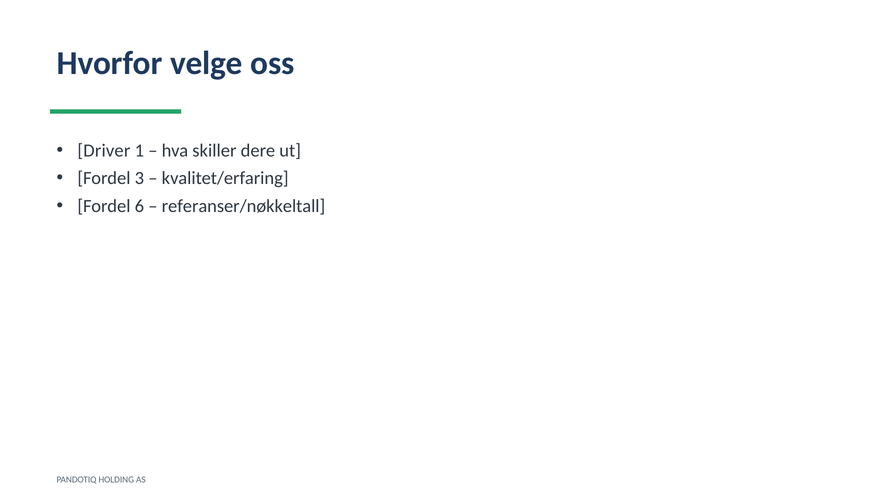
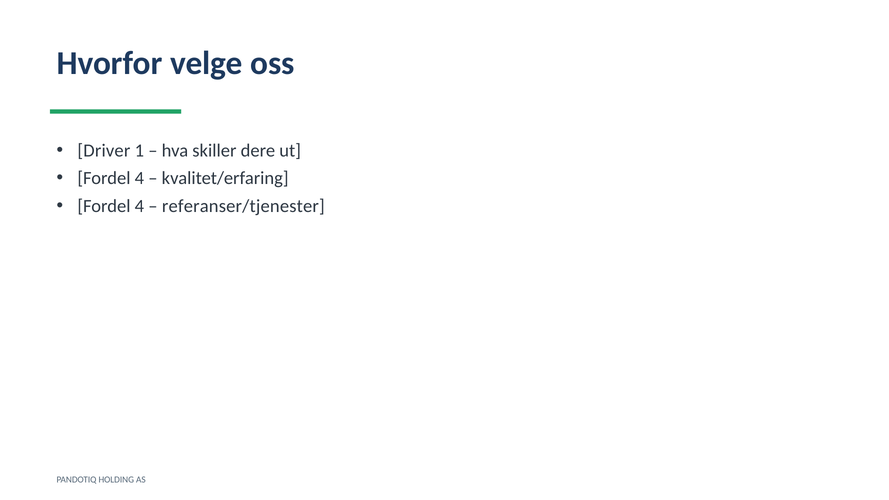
3: 3 -> 4 (139, 178)
6: 6 -> 4 (139, 206)
referanser/nøkkeltall: referanser/nøkkeltall -> referanser/tjenester (243, 206)
